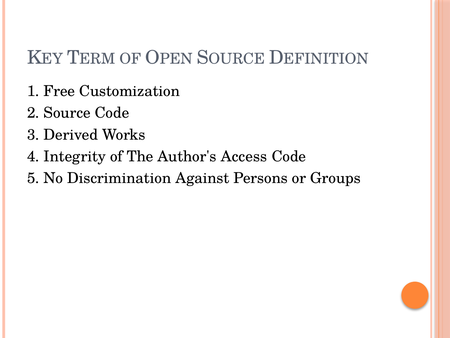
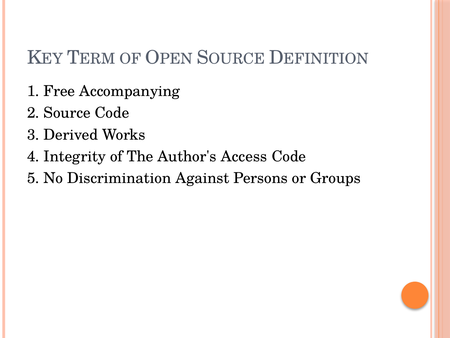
Customization: Customization -> Accompanying (130, 91)
